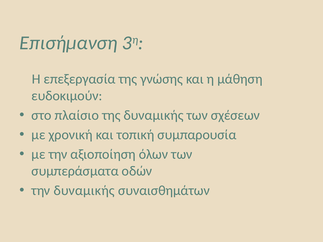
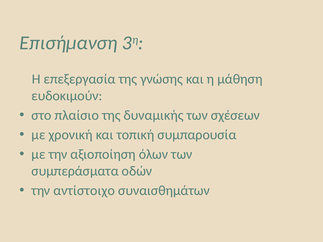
την δυναμικής: δυναμικής -> αντίστοιχο (84, 191)
